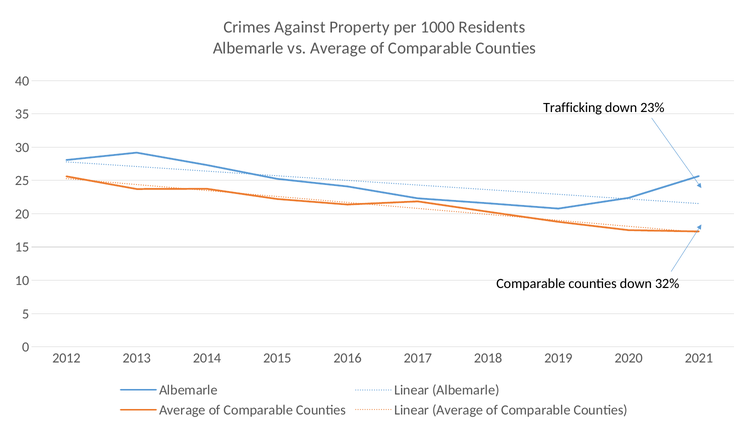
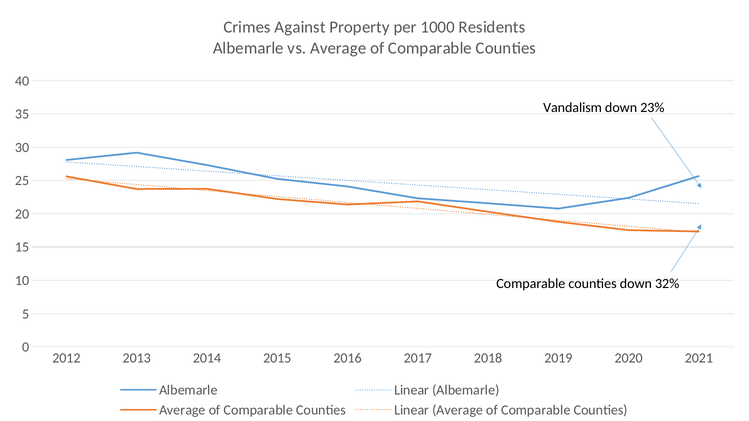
Trafficking: Trafficking -> Vandalism (573, 108)
